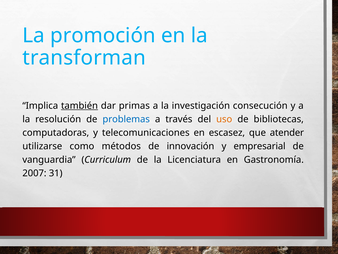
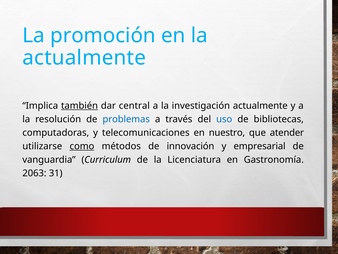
transforman: transforman -> actualmente (84, 58)
primas: primas -> central (134, 105)
investigación consecución: consecución -> actualmente (260, 105)
uso colour: orange -> blue (224, 119)
escasez: escasez -> nuestro (227, 132)
como underline: none -> present (82, 146)
2007: 2007 -> 2063 (34, 173)
